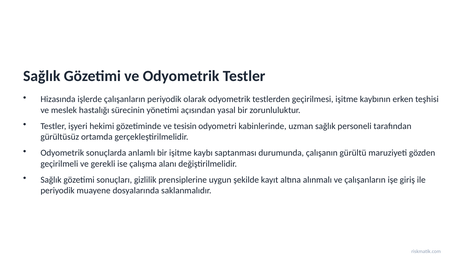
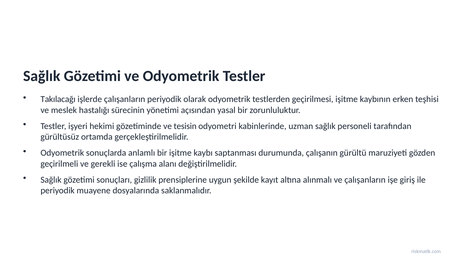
Hizasında: Hizasında -> Takılacağı (58, 99)
